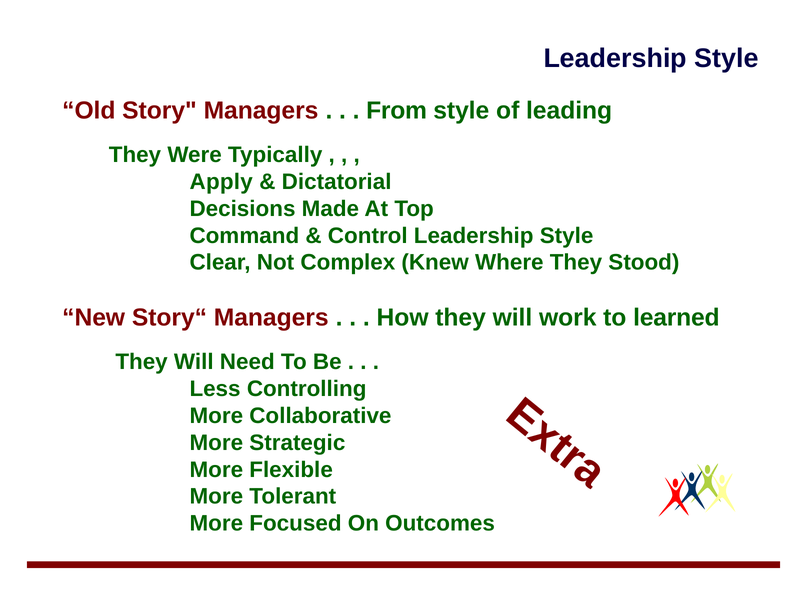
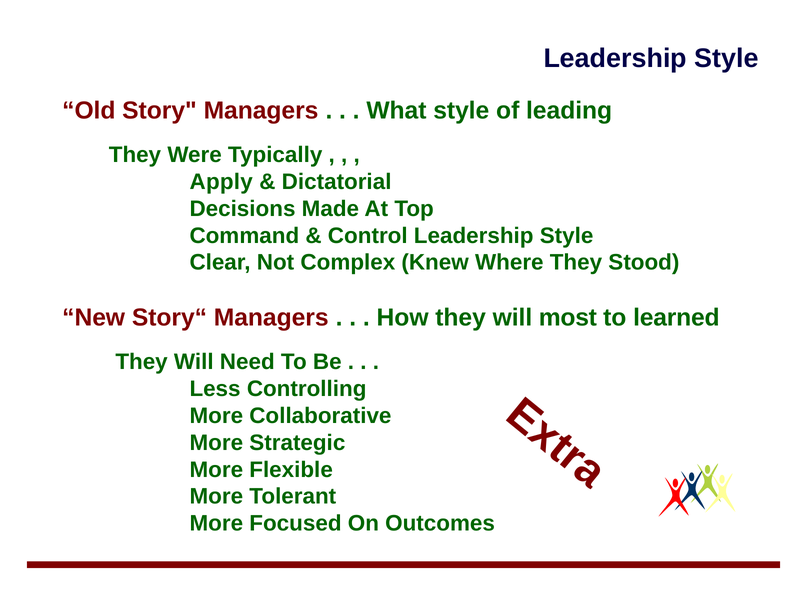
From: From -> What (396, 111)
work: work -> most (568, 318)
